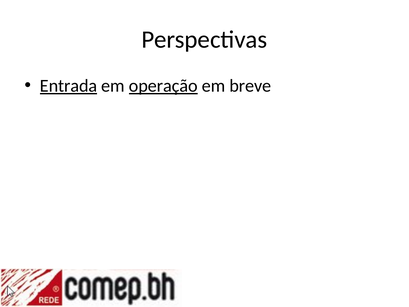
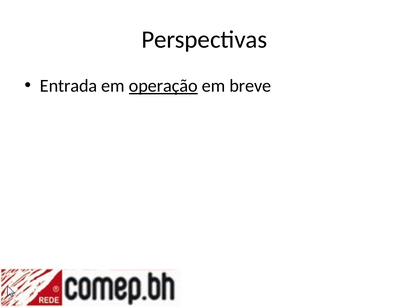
Entrada underline: present -> none (69, 86)
